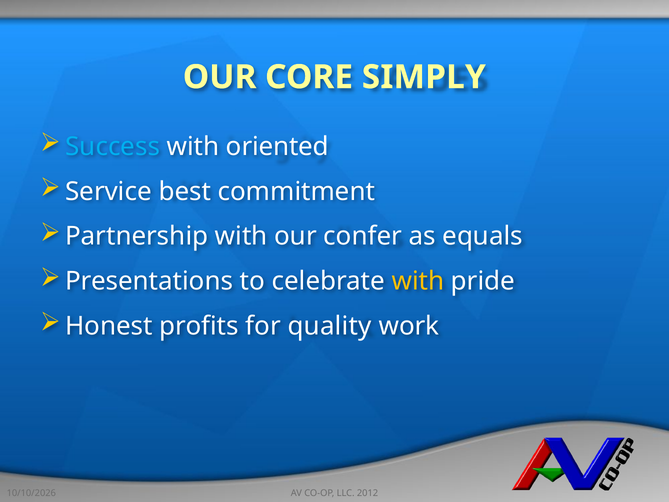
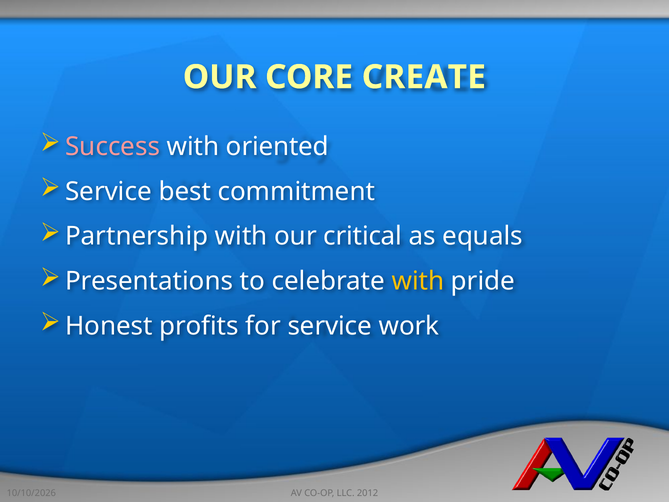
SIMPLY: SIMPLY -> CREATE (424, 77)
Success colour: light blue -> pink (113, 147)
confer: confer -> critical (363, 236)
for quality: quality -> service (330, 326)
